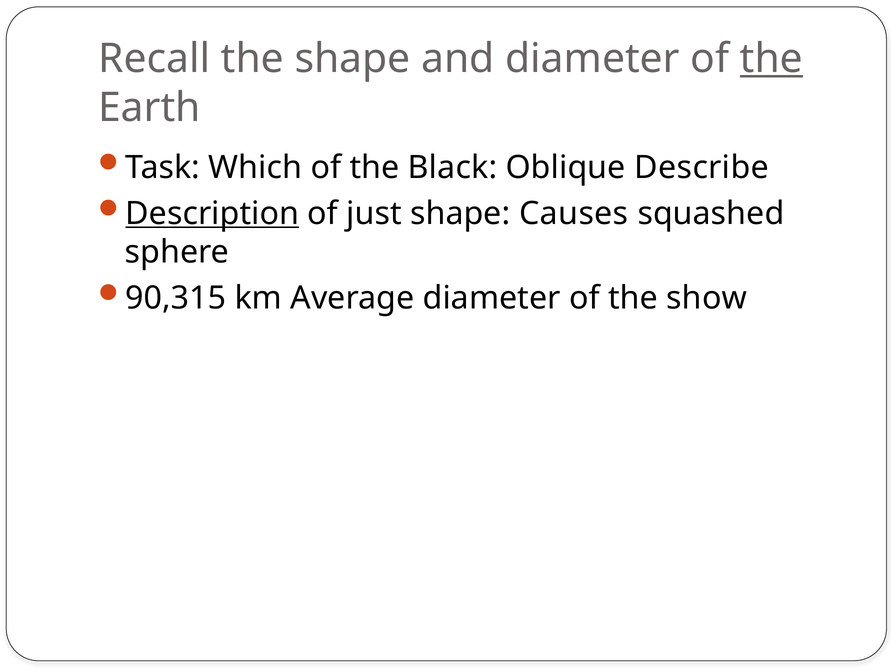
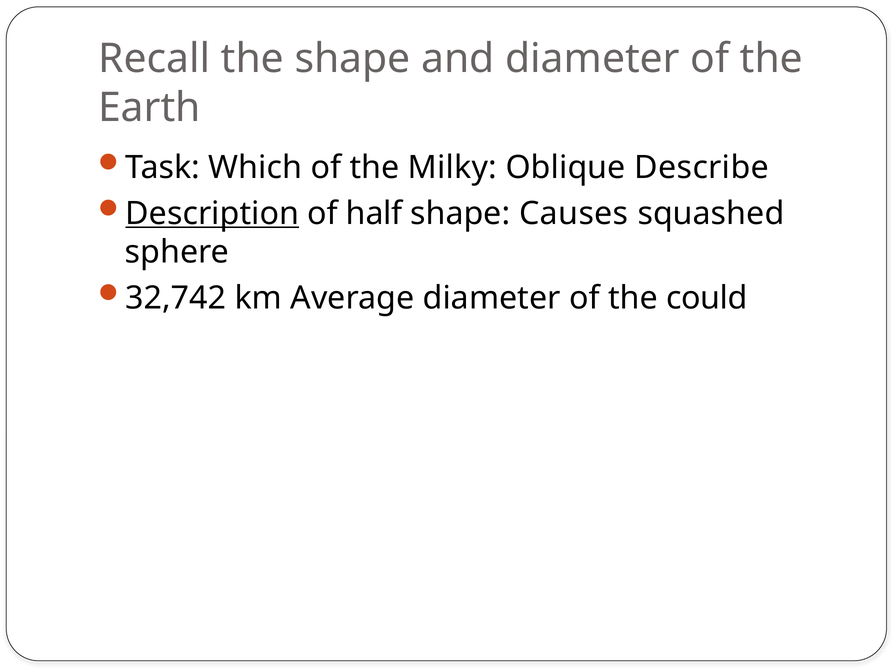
the underline: present -> none (771, 59)
Black: Black -> Milky (452, 167)
just: just -> half (374, 213)
90,315: 90,315 -> 32,742 (176, 298)
show: show -> could (707, 298)
